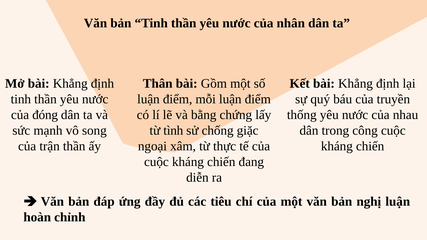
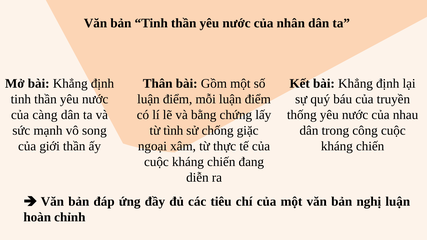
đóng: đóng -> càng (45, 115)
trận: trận -> giới (50, 146)
